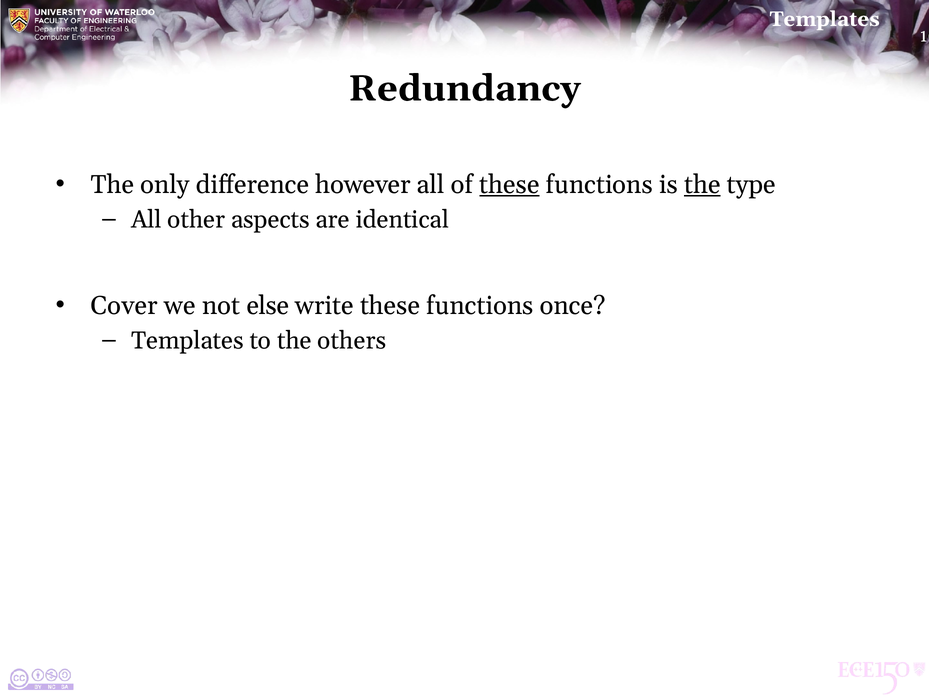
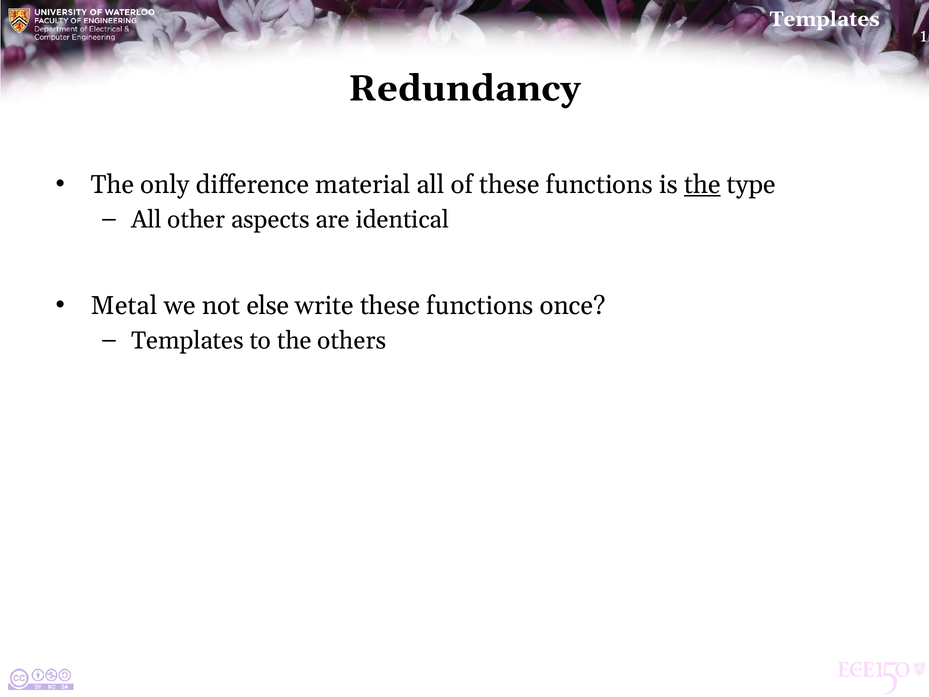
however: however -> material (363, 185)
these underline: present -> none (509, 185)
Cover: Cover -> Metal (124, 306)
